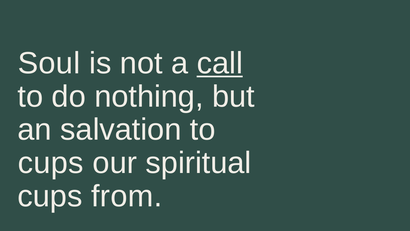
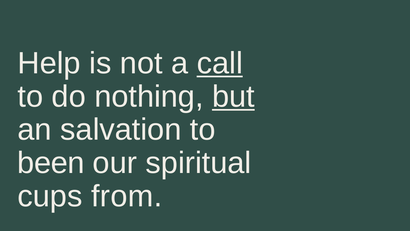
Soul: Soul -> Help (49, 63)
but underline: none -> present (233, 96)
cups: cups -> been (51, 163)
